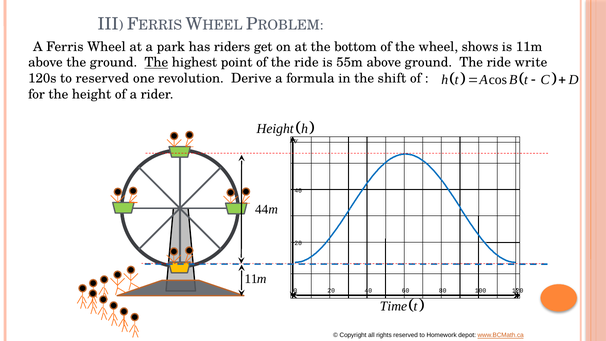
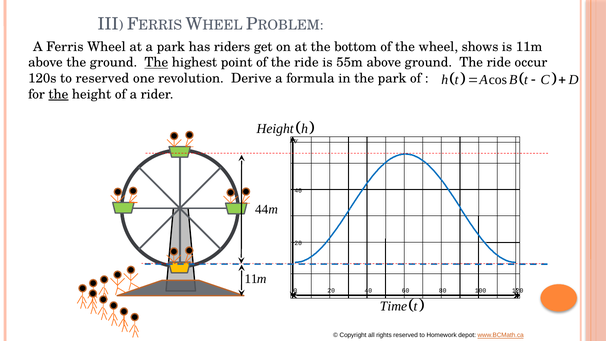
write: write -> occur (531, 63)
the shift: shift -> park (392, 78)
the underline: none -> present (58, 94)
